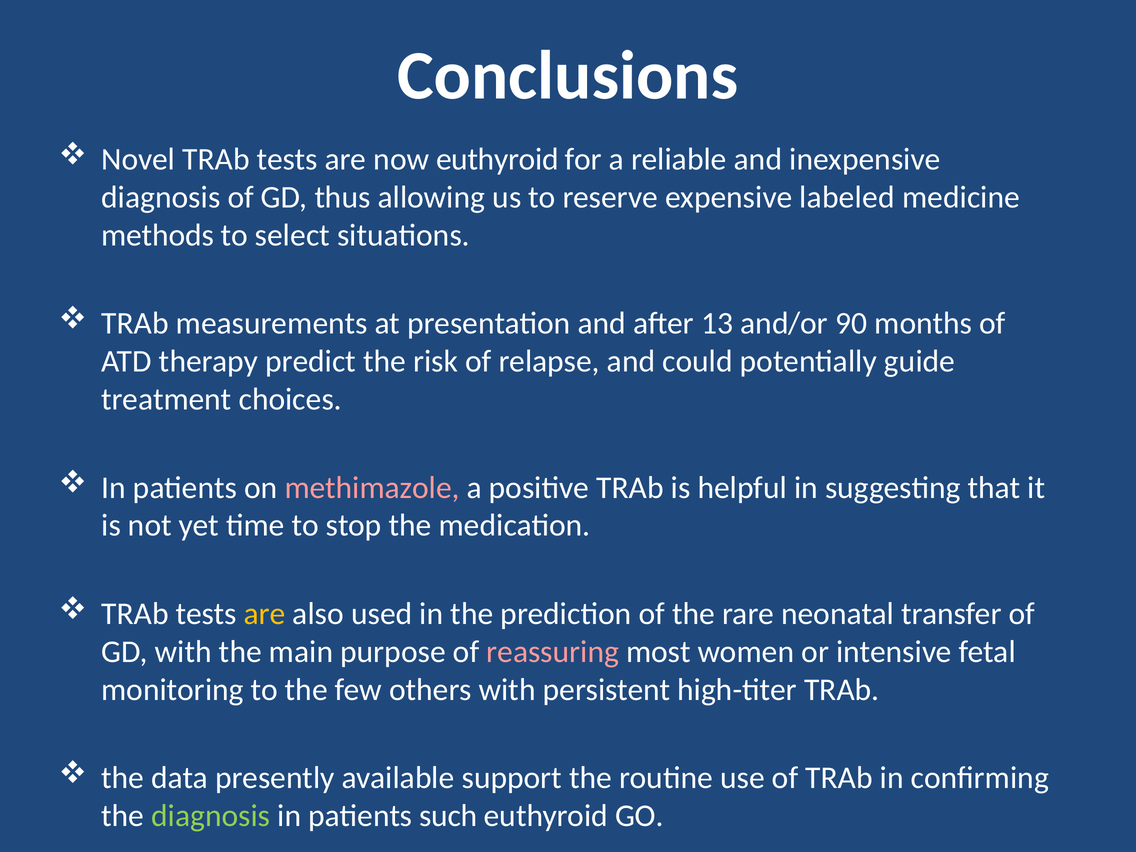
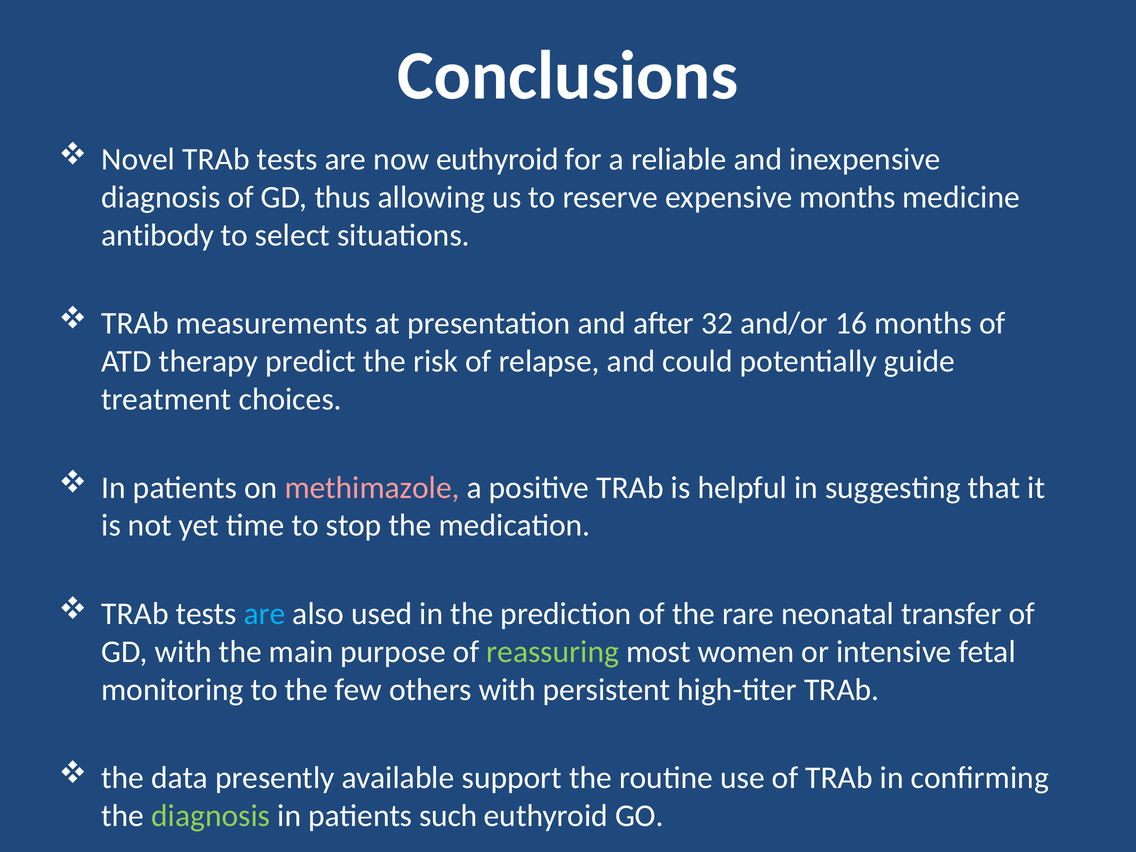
expensive labeled: labeled -> months (847, 197)
methods: methods -> antibody (158, 235)
13: 13 -> 32 (717, 323)
90: 90 -> 16 (851, 323)
are colour: yellow -> light blue (265, 614)
reassuring colour: pink -> light green (553, 652)
